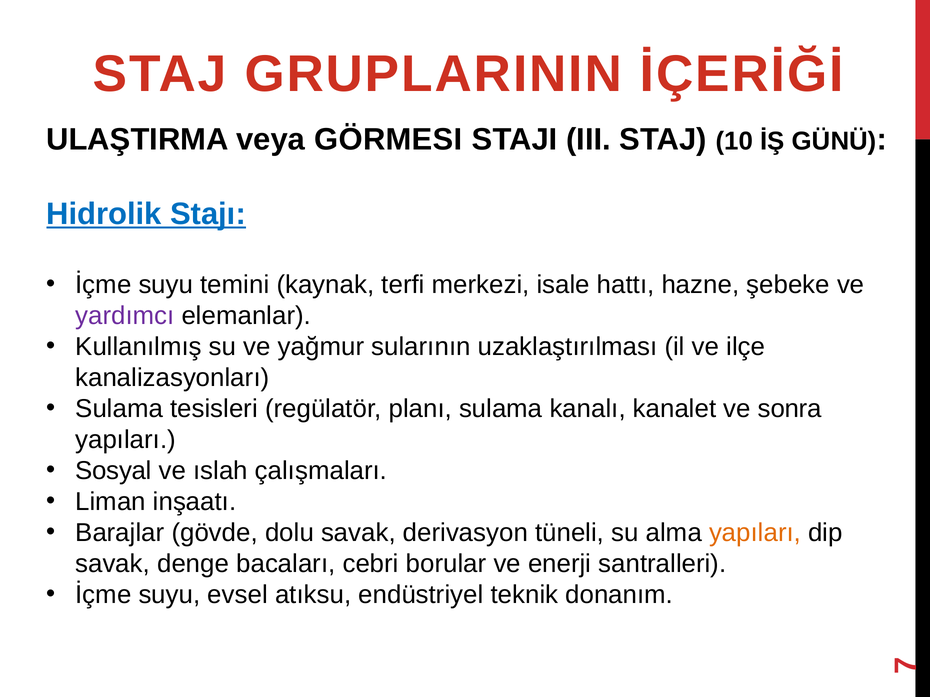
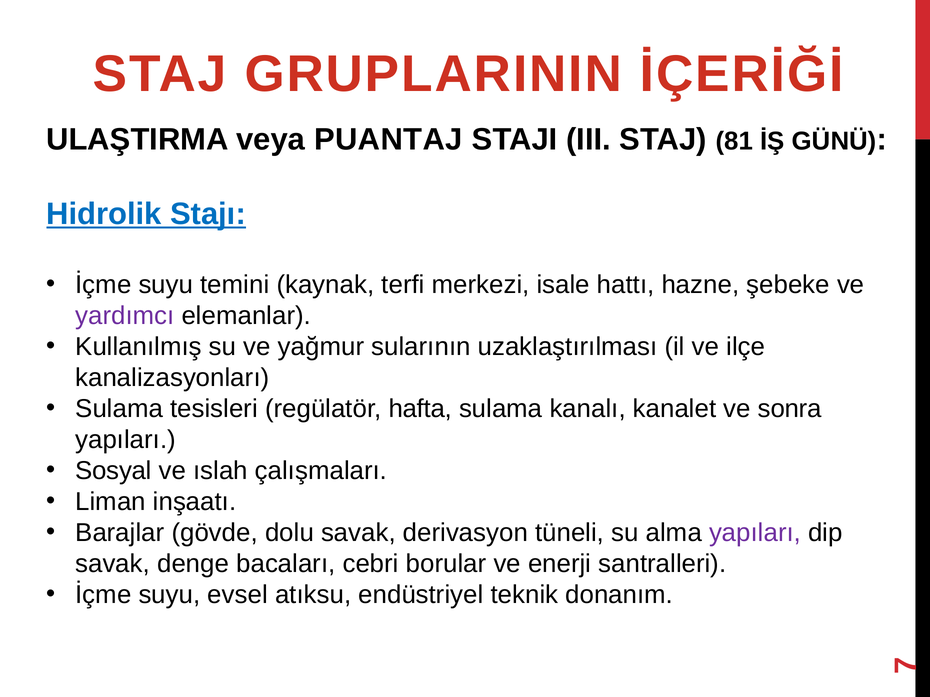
GÖRMESI: GÖRMESI -> PUANTAJ (388, 140)
10: 10 -> 81 (734, 141)
planı: planı -> hafta (420, 409)
yapıları colour: orange -> purple (755, 533)
